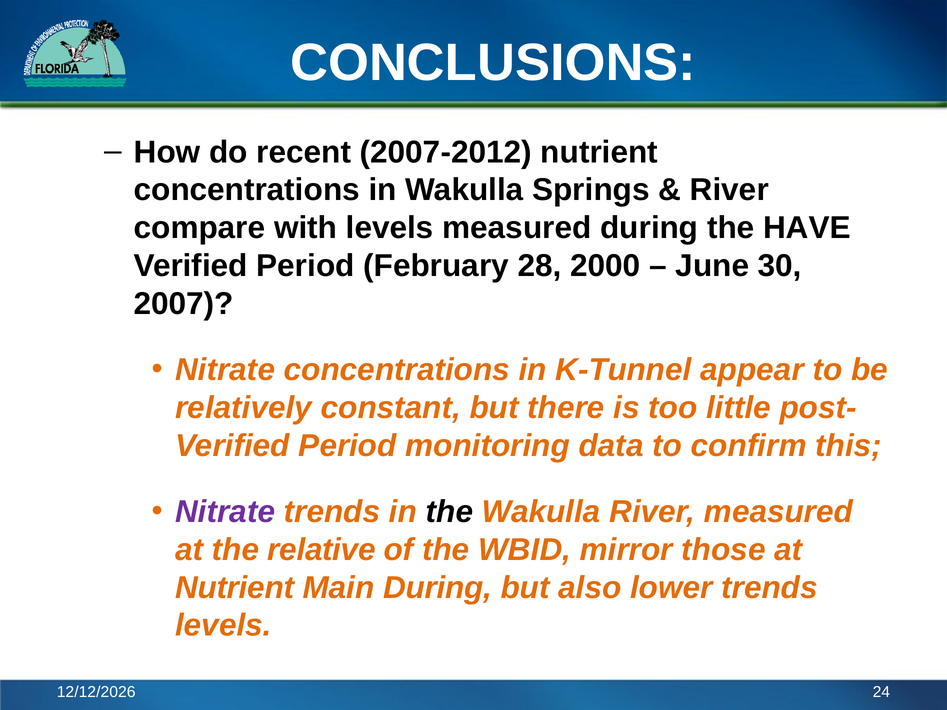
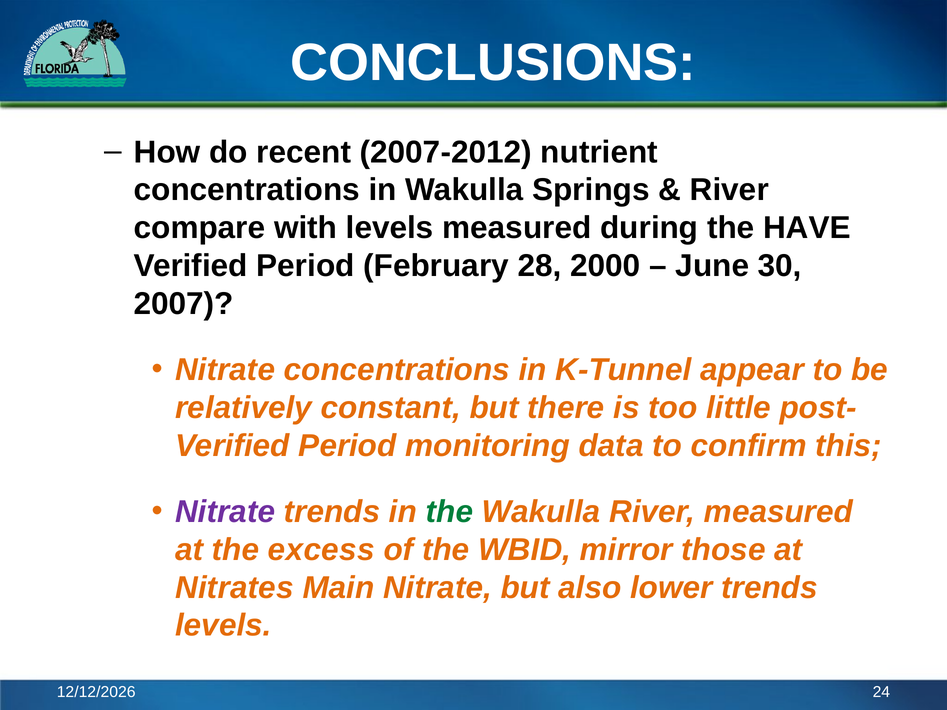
the colour: black -> green (449, 512)
relative: relative -> excess (321, 550)
Nutrient: Nutrient -> Nitrates (234, 588)
Main During: During -> Nitrate (437, 588)
